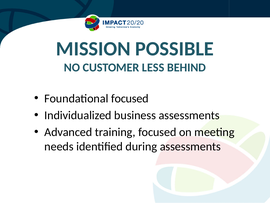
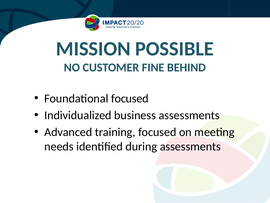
LESS: LESS -> FINE (153, 67)
